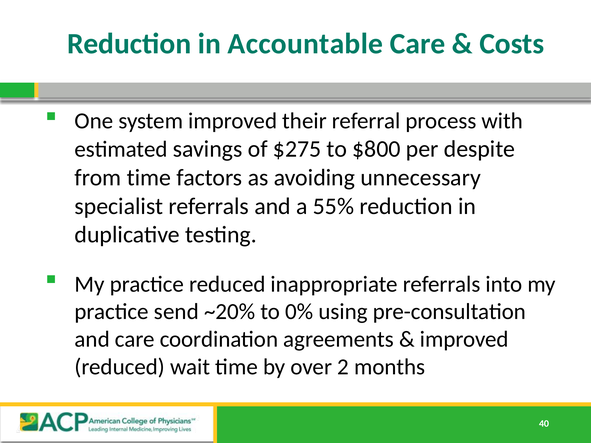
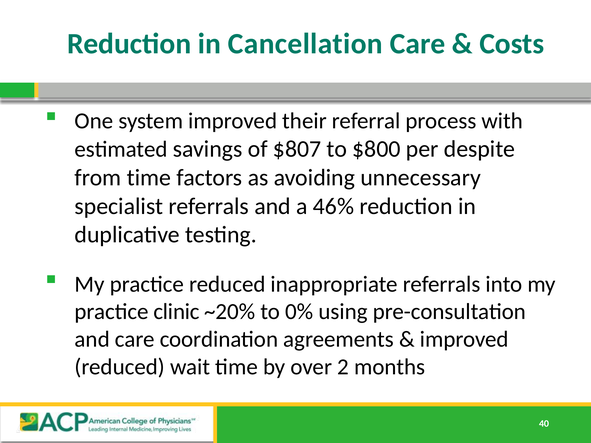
Accountable: Accountable -> Cancellation (305, 44)
$275: $275 -> $807 (297, 149)
55%: 55% -> 46% (333, 206)
send: send -> clinic (177, 312)
